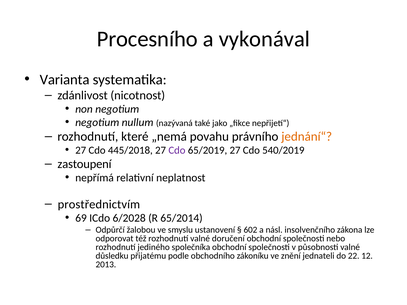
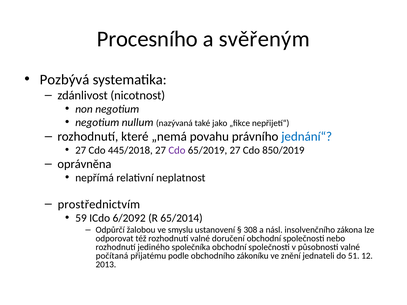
vykonával: vykonával -> svěřeným (264, 39)
Varianta: Varianta -> Pozbývá (65, 80)
jednání“ colour: orange -> blue (307, 137)
540/2019: 540/2019 -> 850/2019 (283, 151)
zastoupení: zastoupení -> oprávněna (84, 164)
69: 69 -> 59 (81, 218)
6/2028: 6/2028 -> 6/2092 (129, 218)
602: 602 -> 308 (250, 230)
důsledku: důsledku -> počítaná (112, 256)
22: 22 -> 51 (354, 256)
